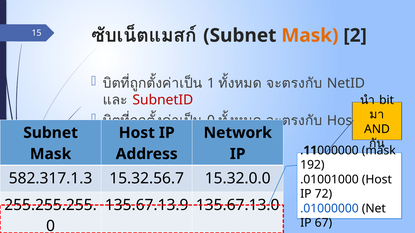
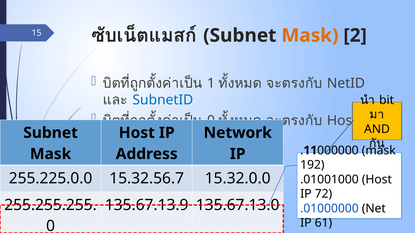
SubnetID colour: red -> blue (163, 100)
582.317.1.3: 582.317.1.3 -> 255.225.0.0 (51, 179)
67: 67 -> 61 (323, 223)
